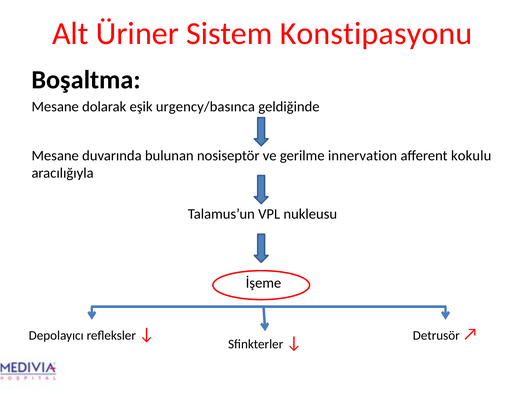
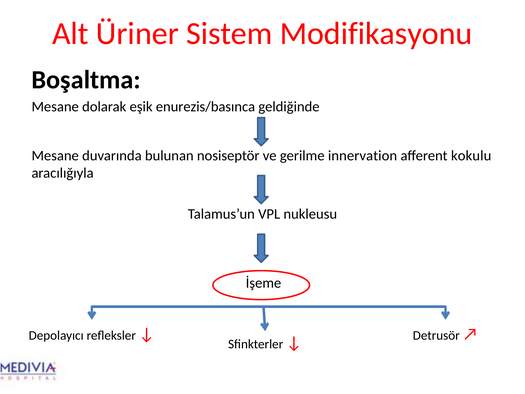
Konstipasyonu: Konstipasyonu -> Modifikasyonu (376, 33)
urgency/basınca: urgency/basınca -> enurezis/basınca (205, 106)
